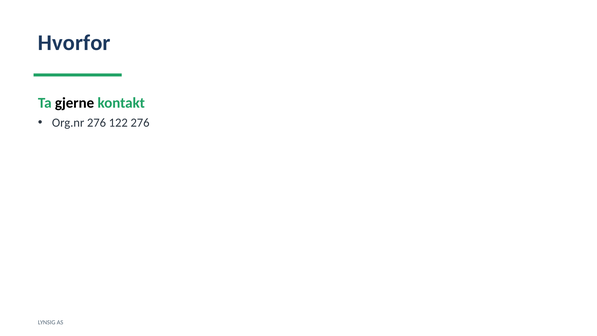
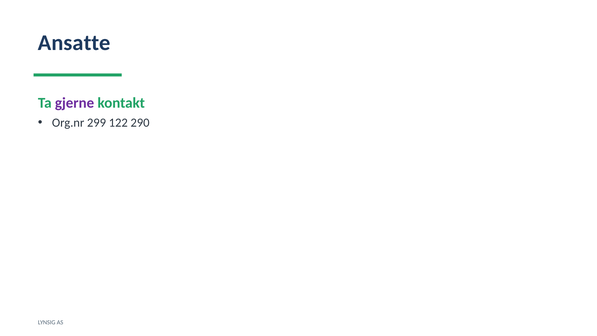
Hvorfor: Hvorfor -> Ansatte (74, 43)
gjerne colour: black -> purple (75, 103)
Org.nr 276: 276 -> 299 (97, 123)
122 276: 276 -> 290 (140, 123)
